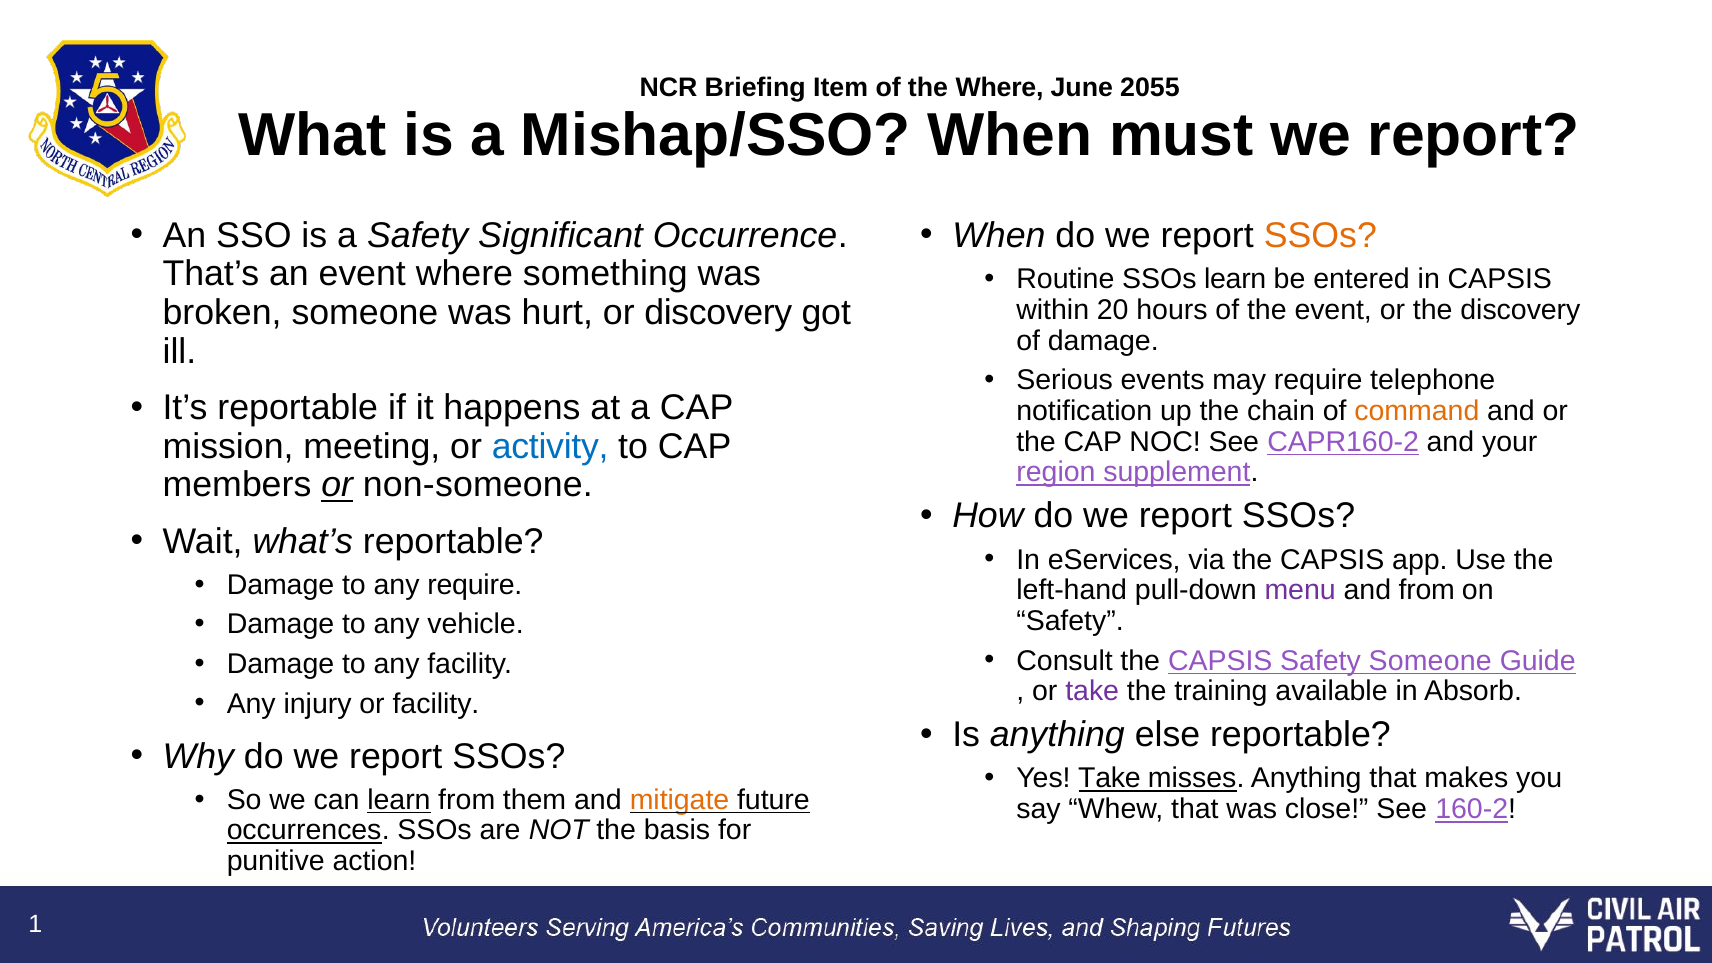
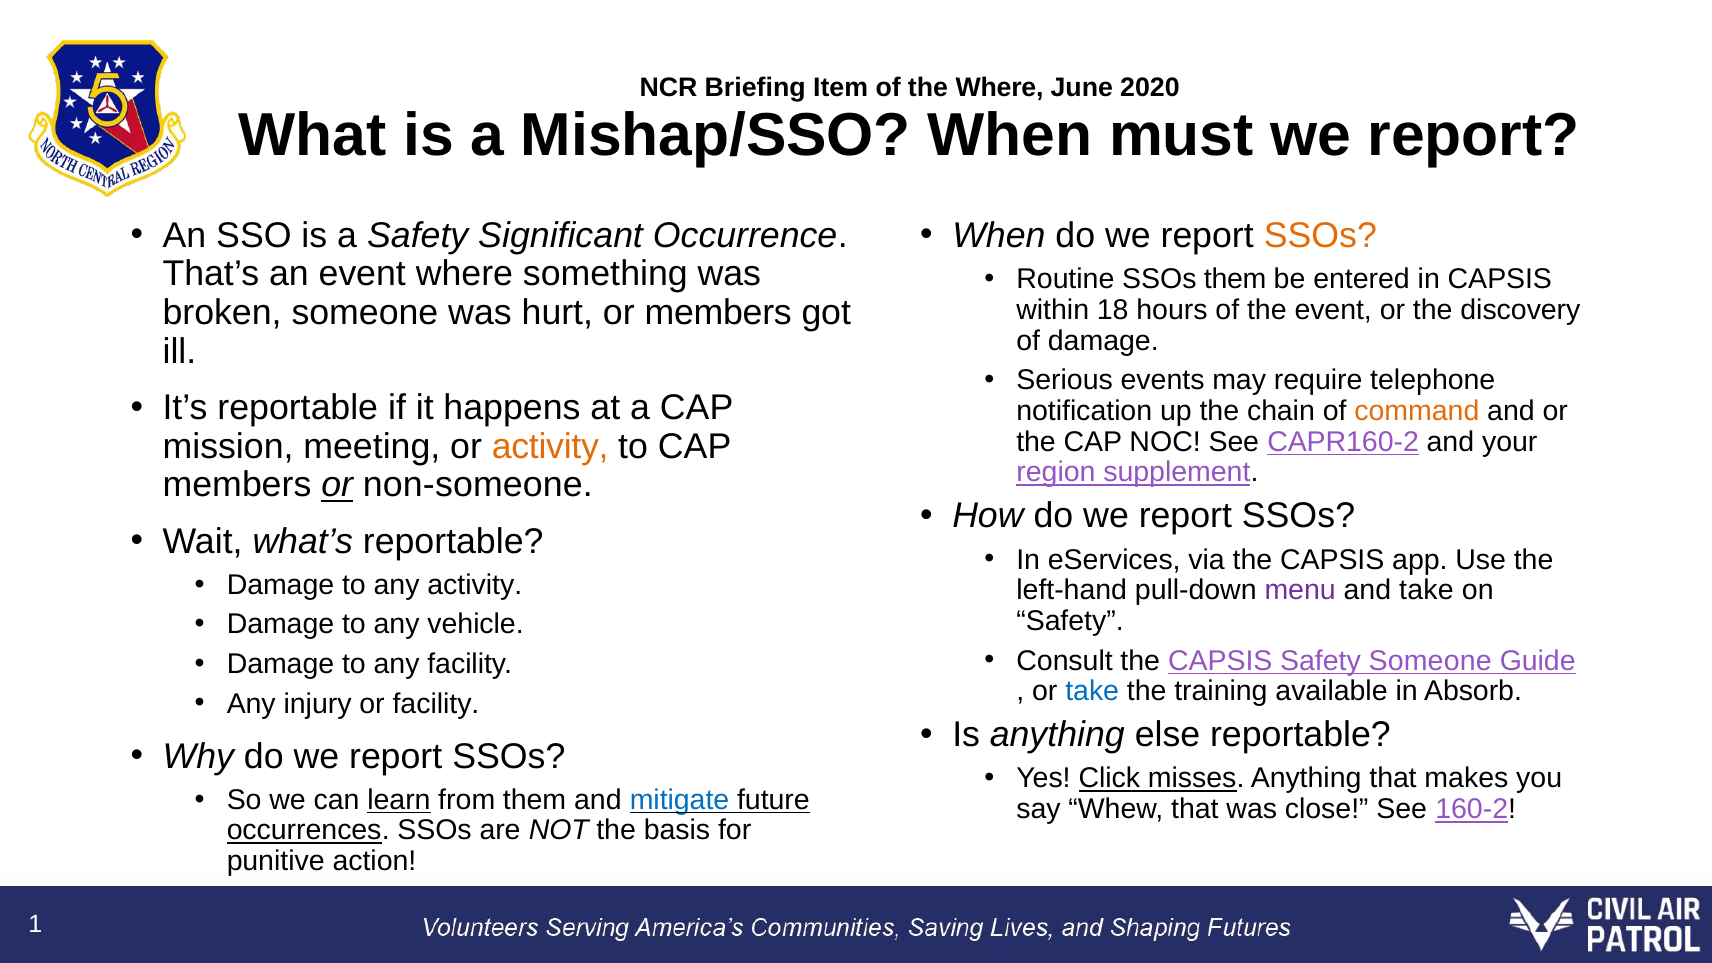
2055: 2055 -> 2020 (1150, 88)
SSOs learn: learn -> them (1235, 279)
or discovery: discovery -> members (718, 313)
20: 20 -> 18 (1113, 310)
activity colour: blue -> orange (550, 446)
any require: require -> activity (475, 585)
and from: from -> take (1426, 590)
take colour: purple -> blue (1092, 691)
Yes Take: Take -> Click (1109, 779)
mitigate colour: orange -> blue (679, 800)
